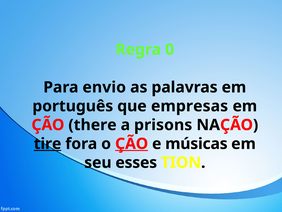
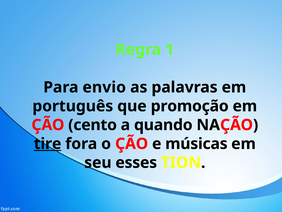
0: 0 -> 1 (170, 49)
empresas: empresas -> promoção (190, 106)
there: there -> cento (93, 125)
prisons: prisons -> quando (163, 125)
ÇÃO underline: present -> none (132, 143)
